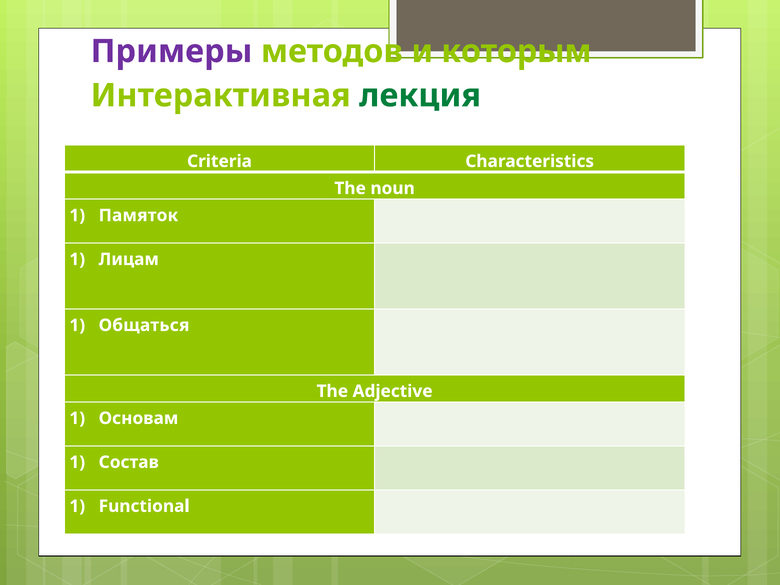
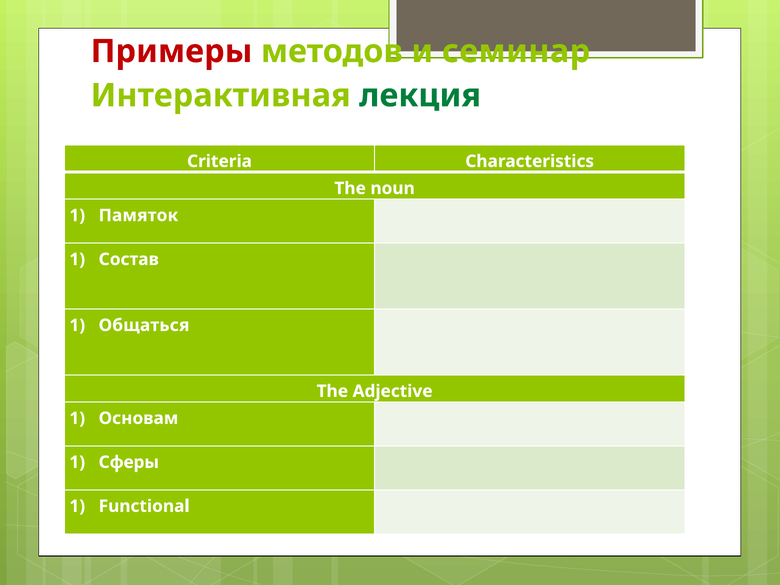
Примеры colour: purple -> red (172, 51)
которым: которым -> семинар (516, 51)
Лицам: Лицам -> Состав (129, 259)
Состав: Состав -> Сферы (129, 462)
